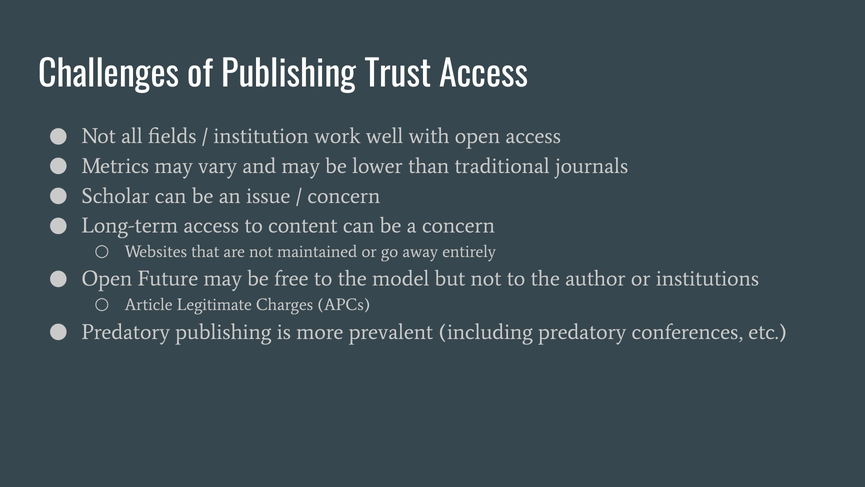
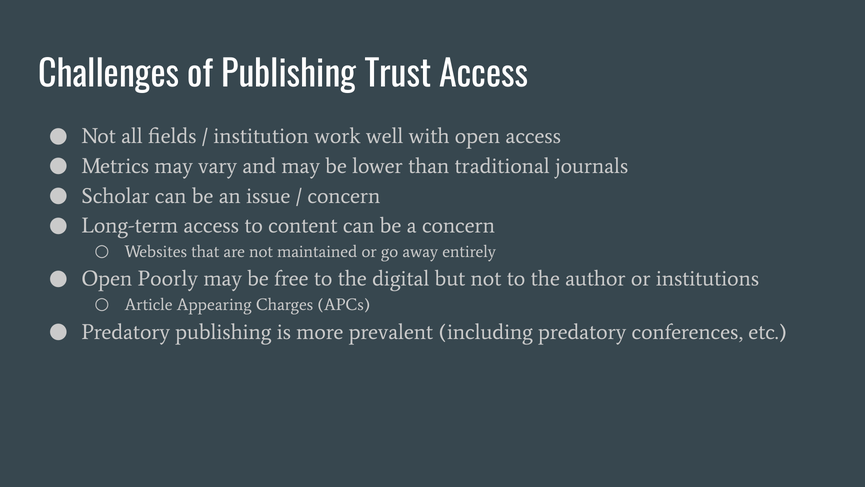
Future: Future -> Poorly (168, 279)
model: model -> digital (401, 279)
Legitimate: Legitimate -> Appearing (214, 304)
